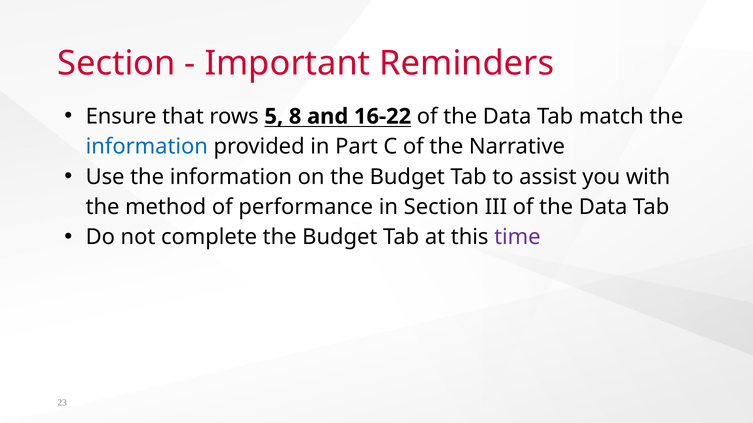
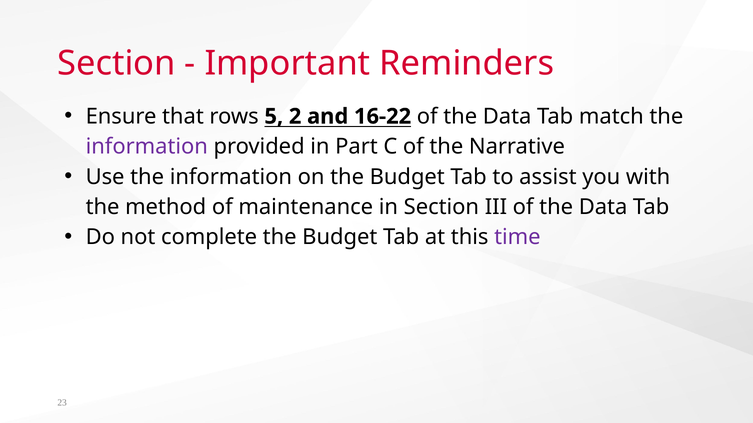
8: 8 -> 2 (295, 117)
information colour: blue -> purple (147, 147)
performance: performance -> maintenance (306, 207)
